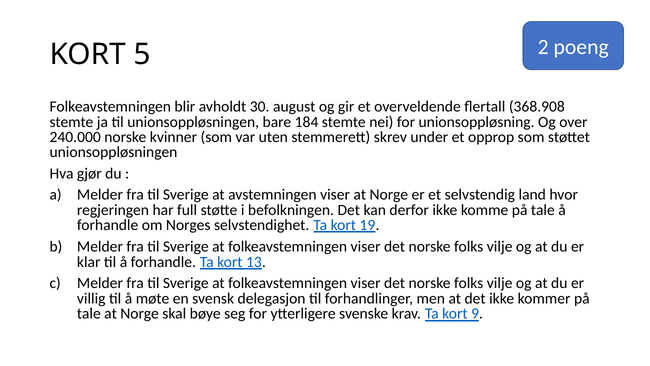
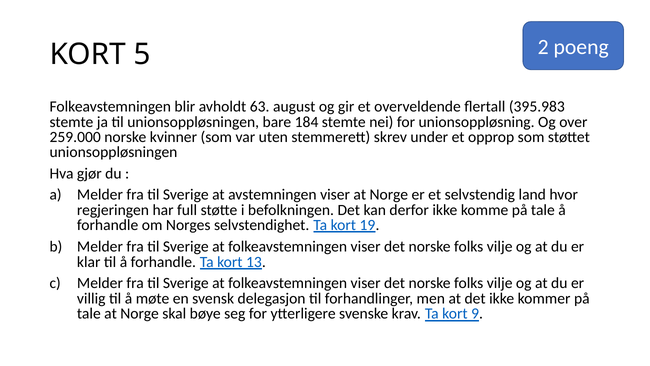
30: 30 -> 63 (260, 107)
368.908: 368.908 -> 395.983 (537, 107)
240.000: 240.000 -> 259.000 (75, 137)
